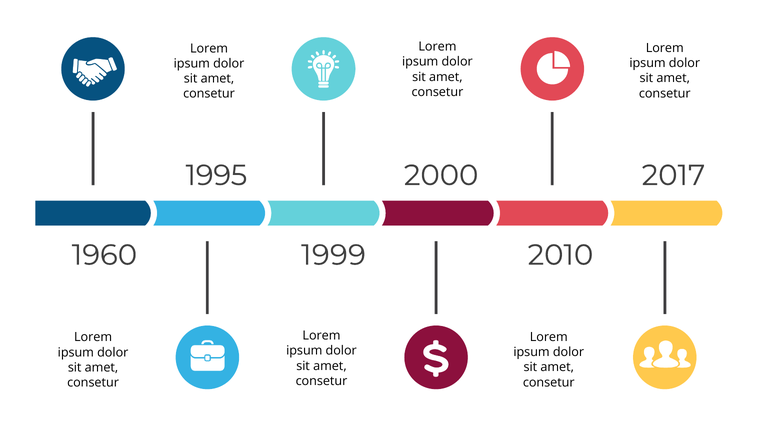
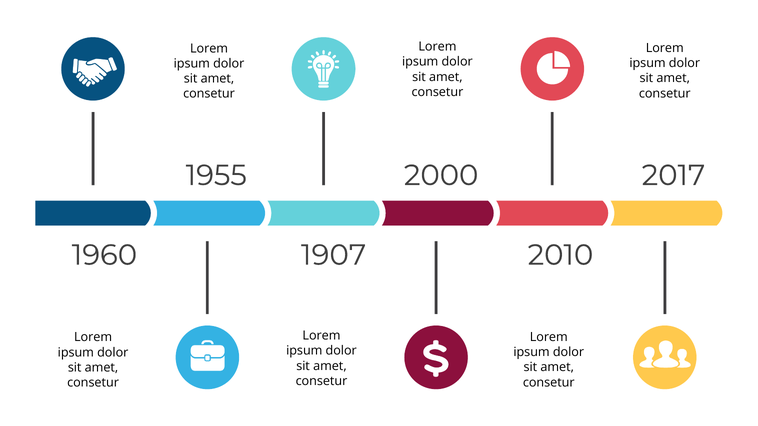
1995: 1995 -> 1955 (216, 176)
1999: 1999 -> 1907 (334, 255)
